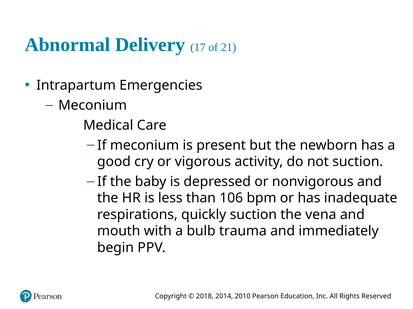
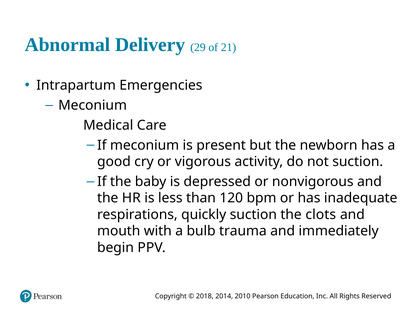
17: 17 -> 29 (198, 47)
106: 106 -> 120 (231, 199)
vena: vena -> clots (321, 215)
